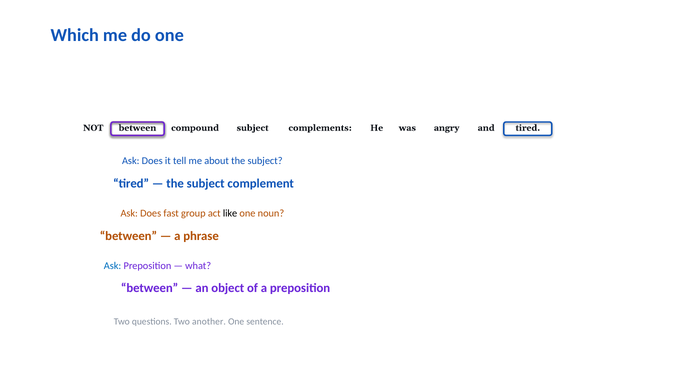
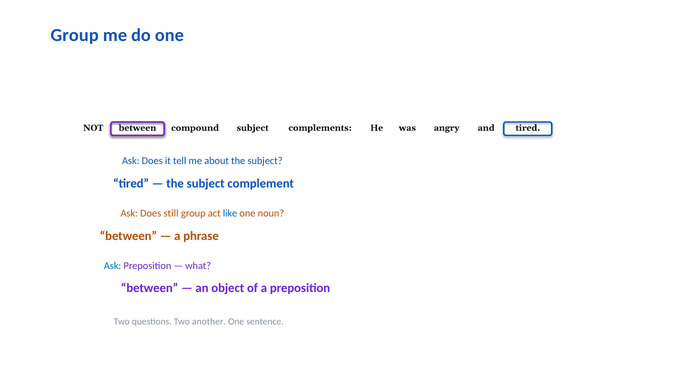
Which: Which -> Group (75, 35)
fast: fast -> still (171, 213)
like colour: black -> blue (230, 213)
